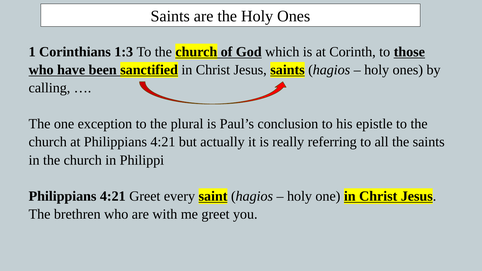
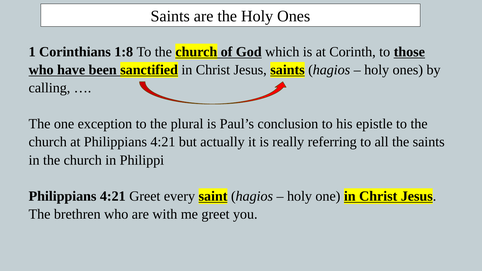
1:3: 1:3 -> 1:8 (124, 52)
